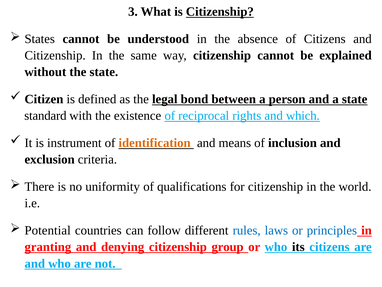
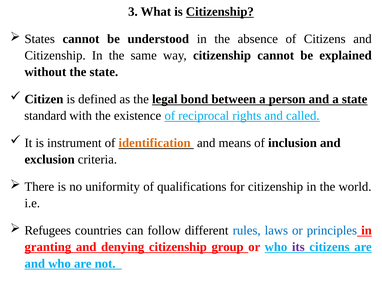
which: which -> called (303, 116)
Potential: Potential -> Refugees (48, 230)
its colour: black -> purple (298, 247)
